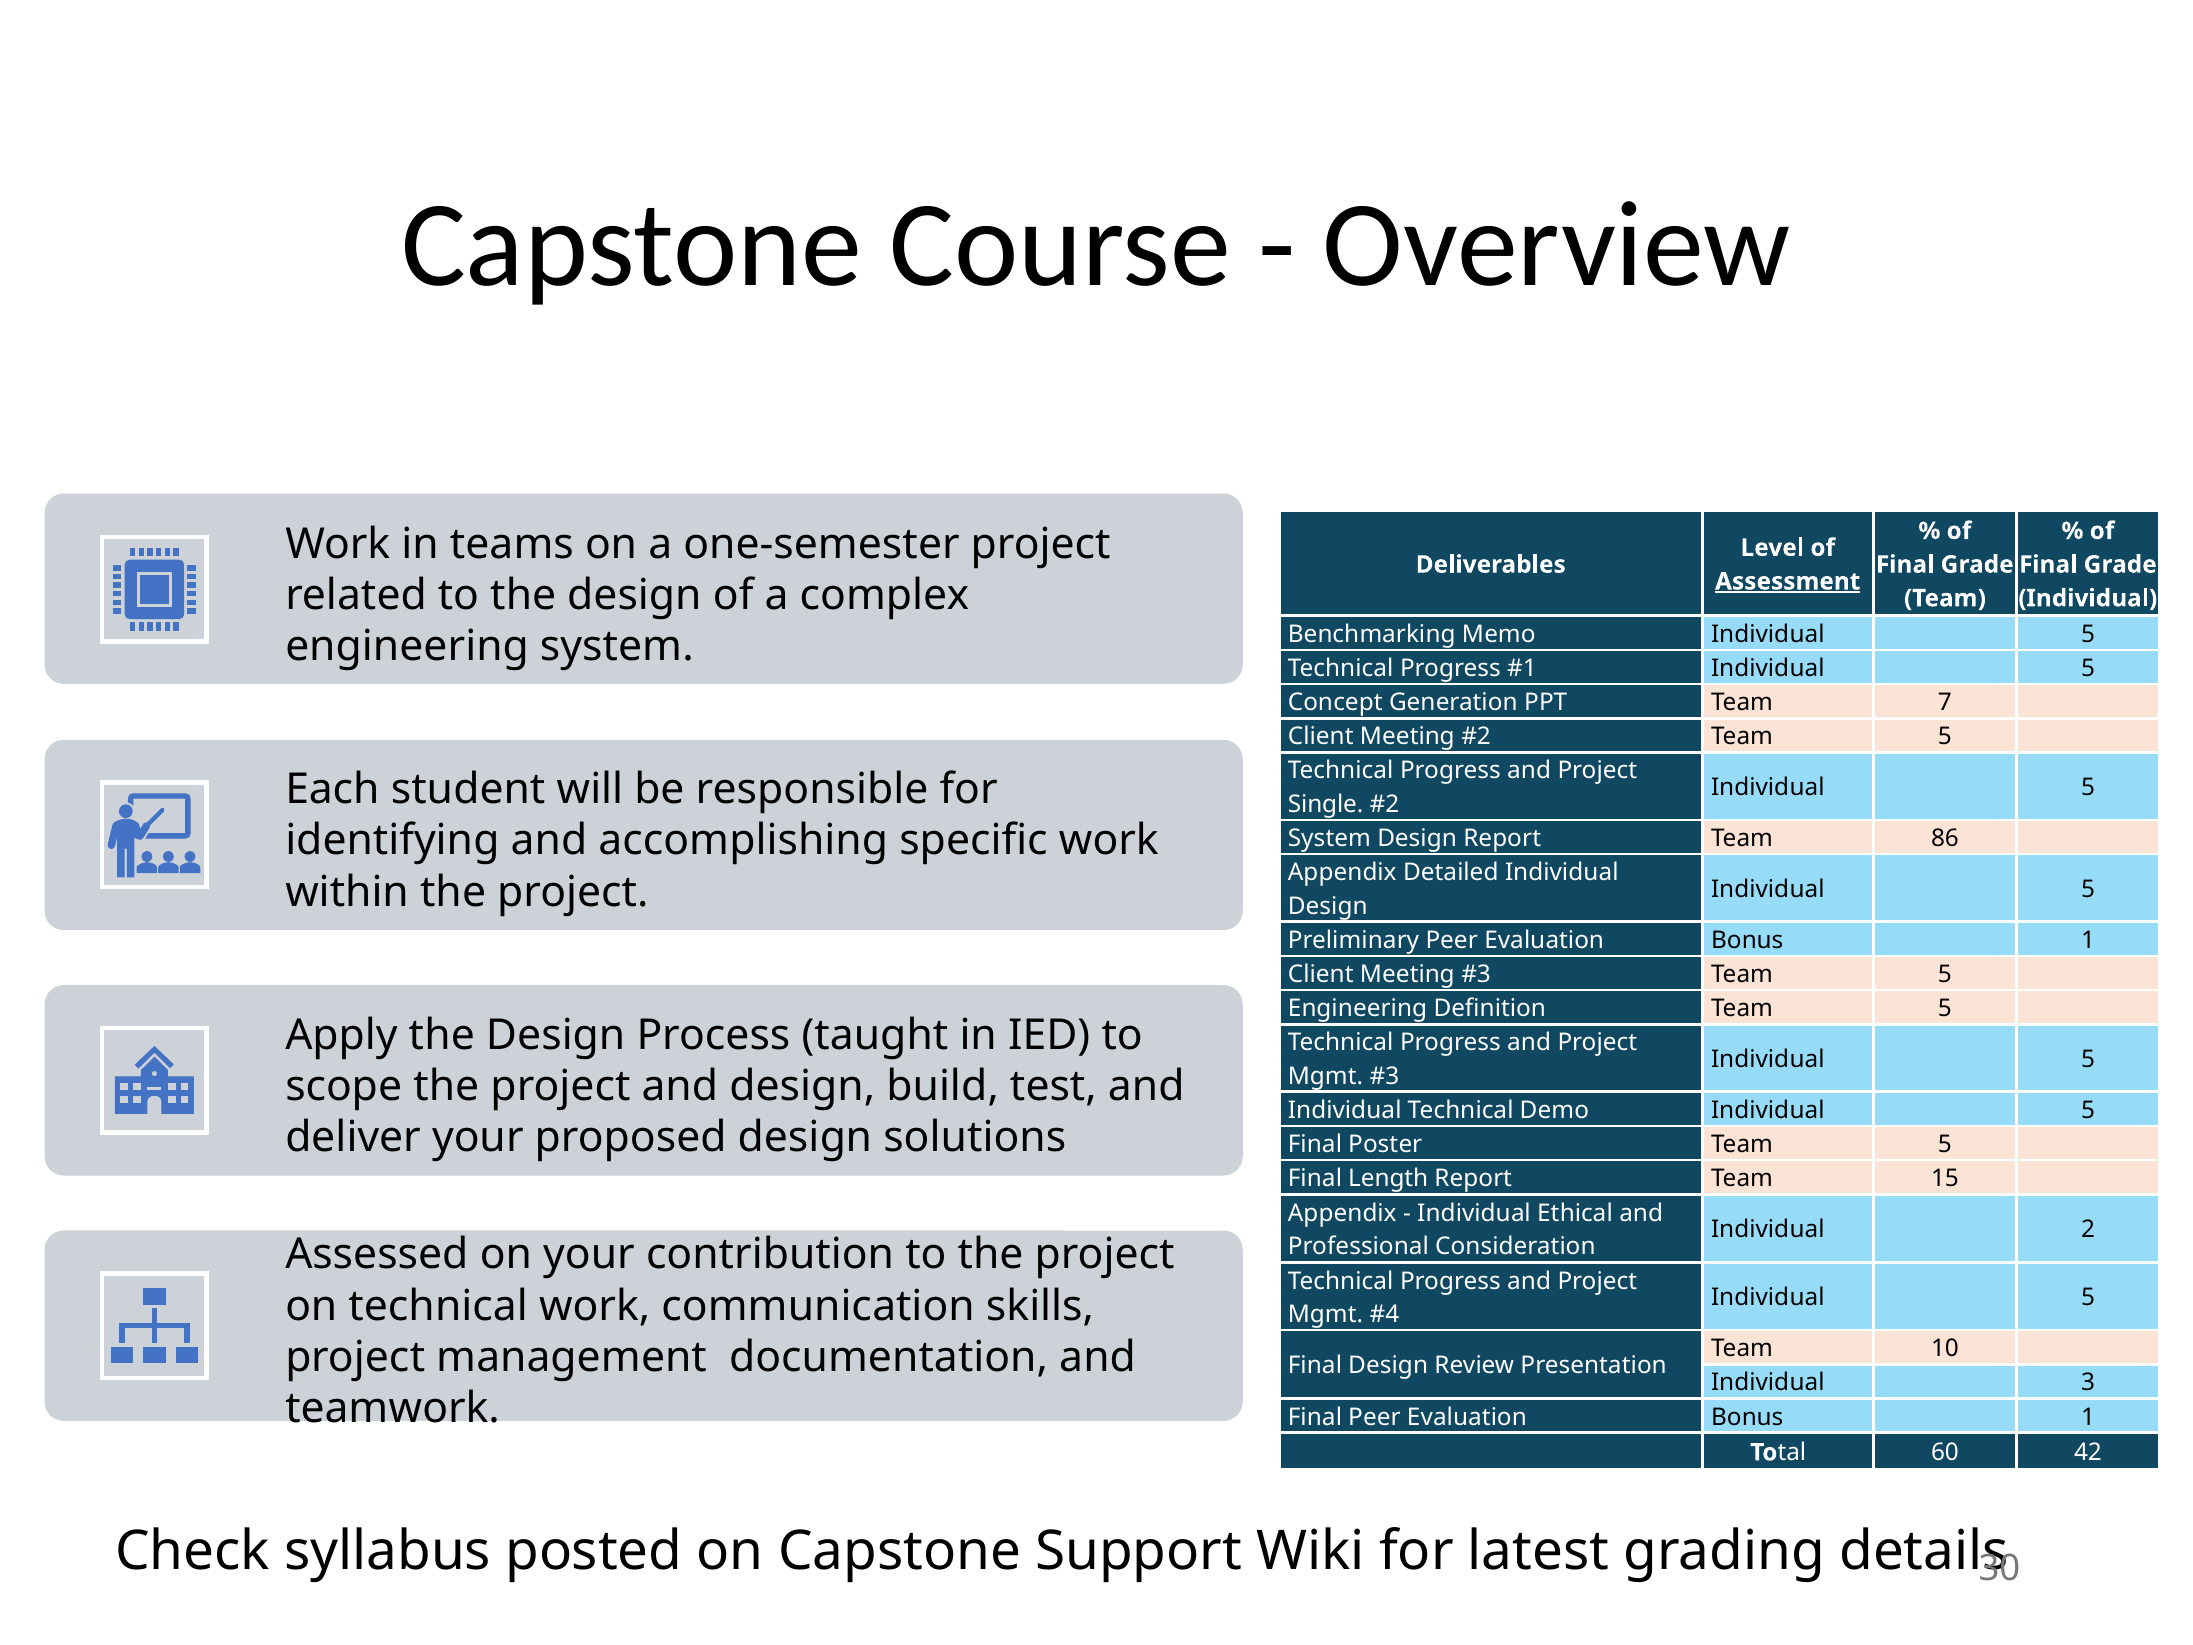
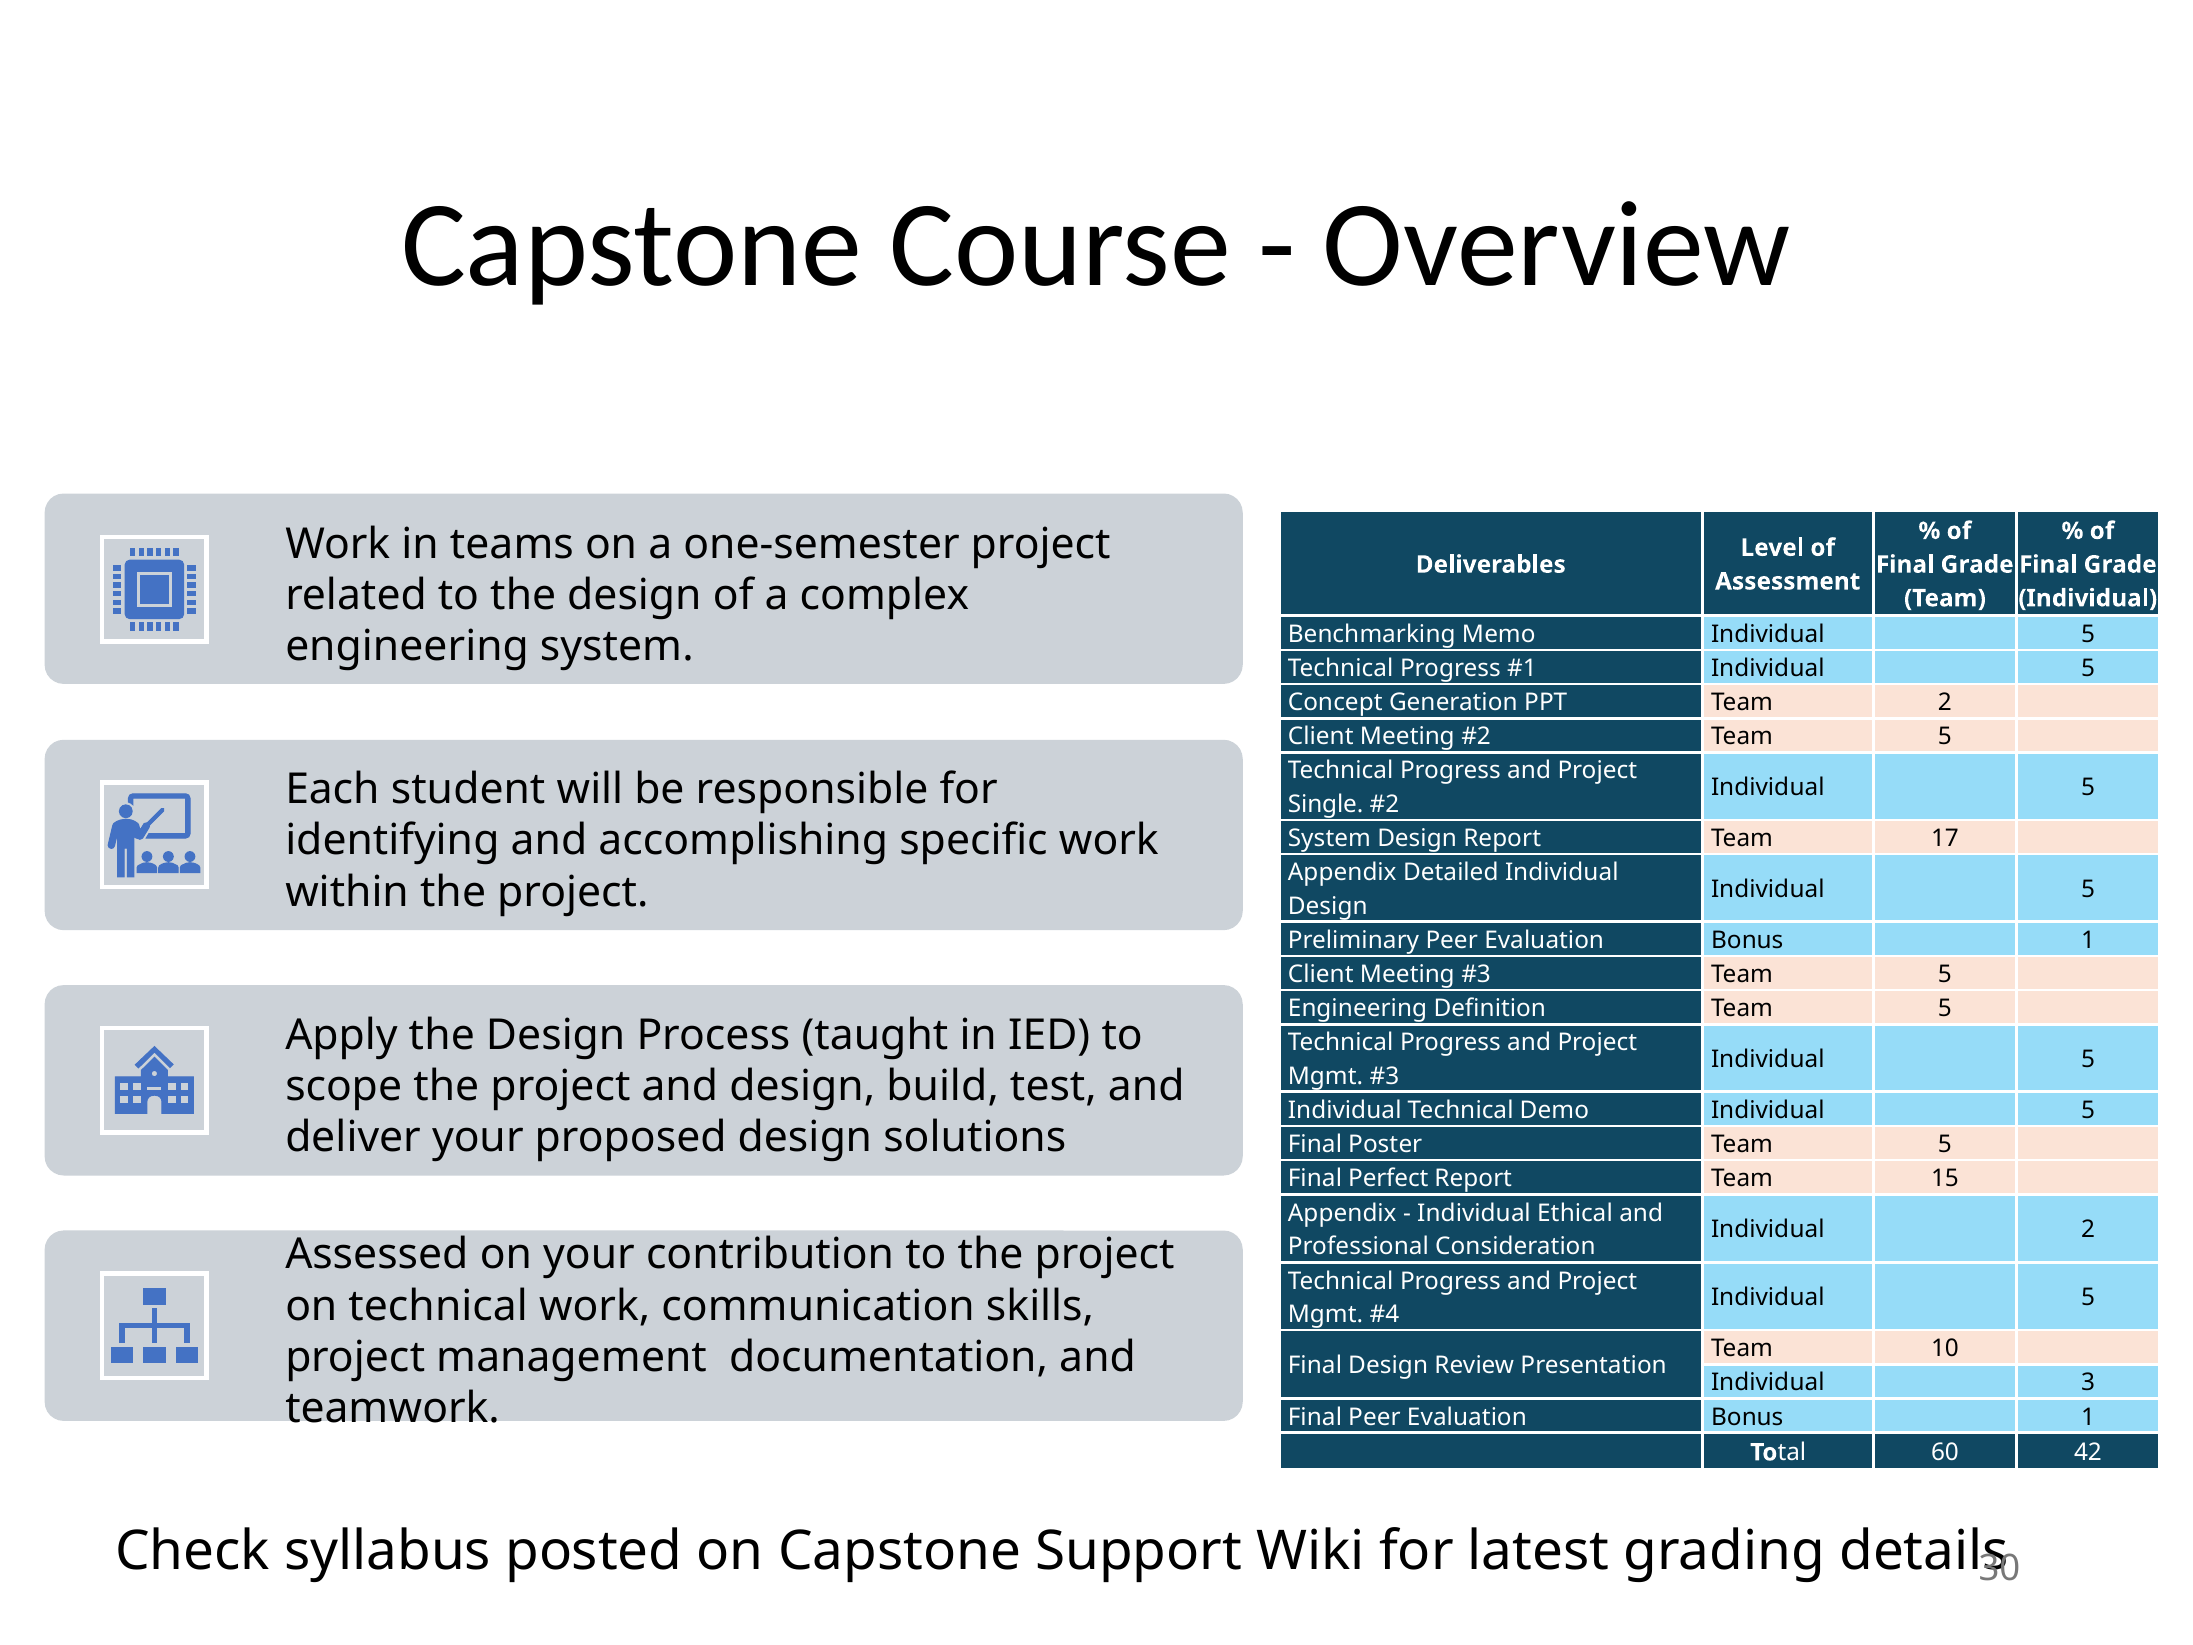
Assessment underline: present -> none (1788, 581)
Team 7: 7 -> 2 (1945, 703)
86: 86 -> 17 (1945, 838)
Length: Length -> Perfect (1388, 1178)
